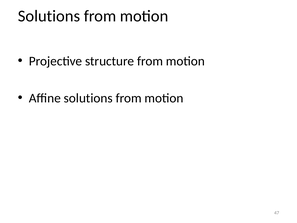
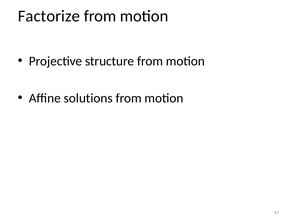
Solutions: Solutions -> Factorize (49, 16)
